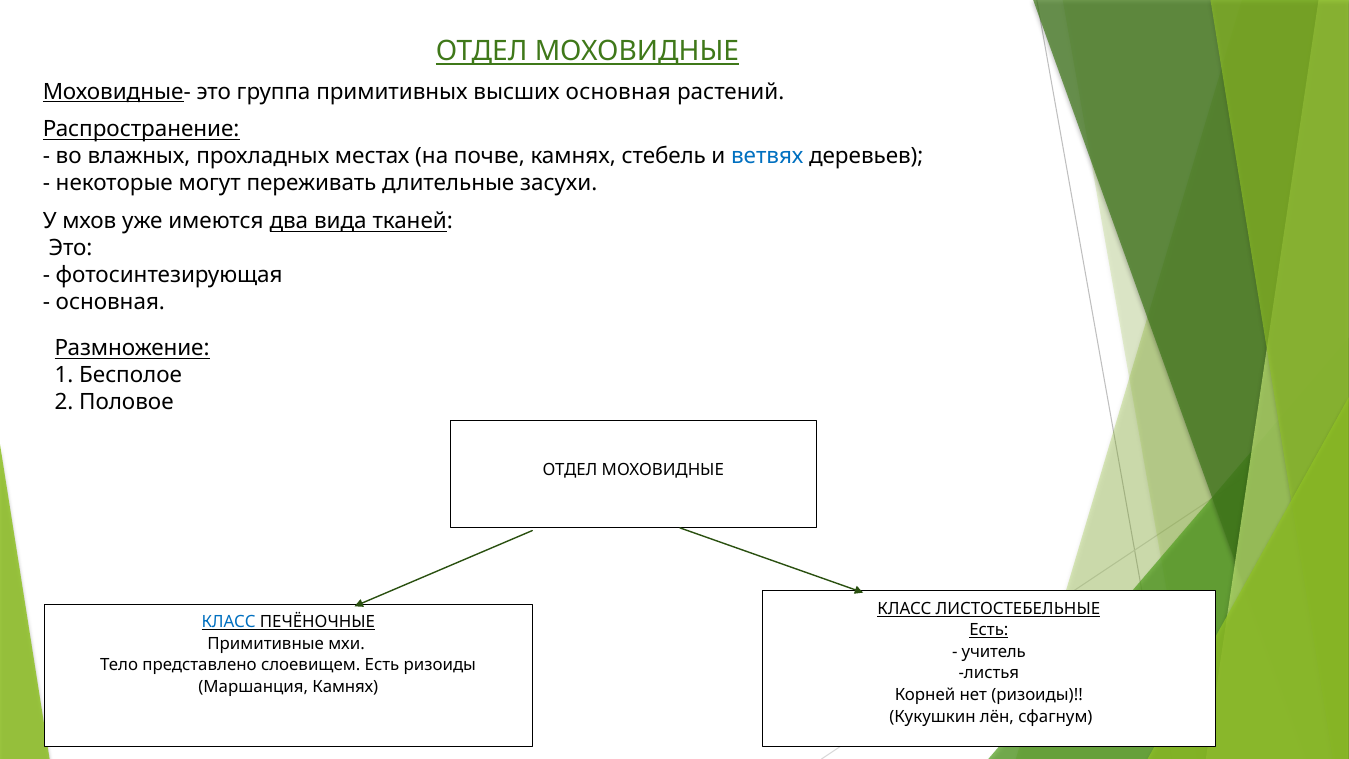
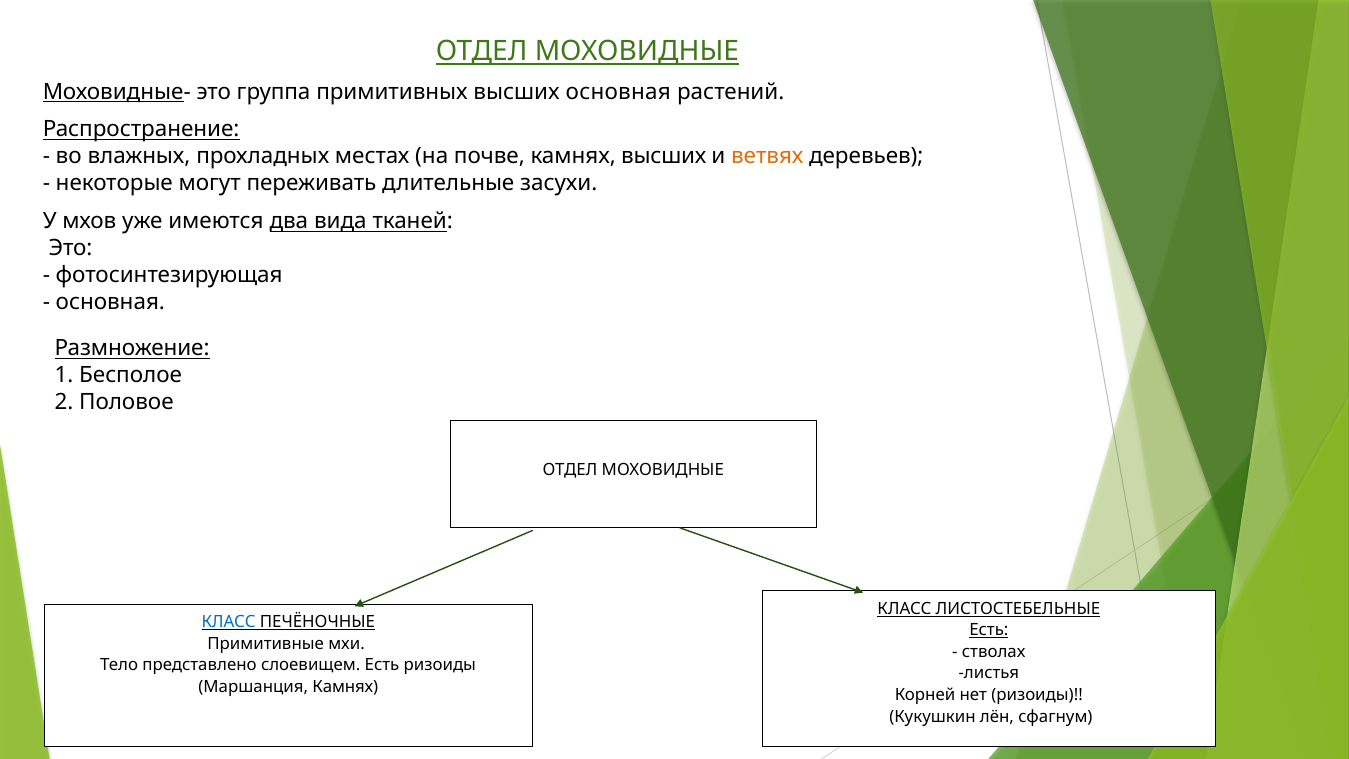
камнях стебель: стебель -> высших (664, 156)
ветвях colour: blue -> orange (767, 156)
учитель: учитель -> стволах (994, 652)
